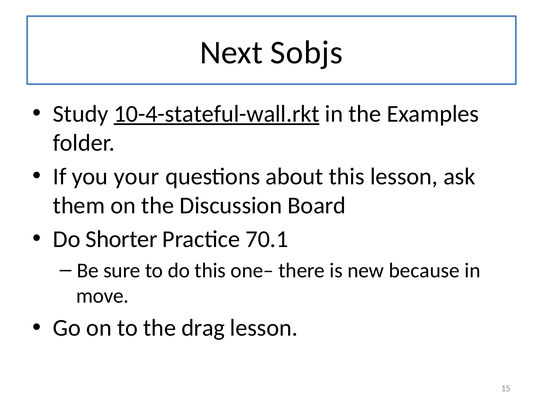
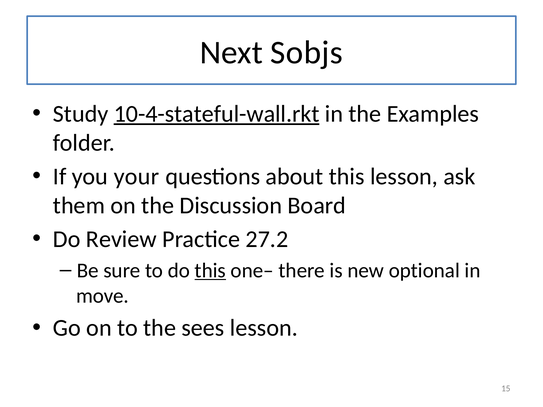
Shorter: Shorter -> Review (121, 239)
70.1: 70.1 -> 27.2 (267, 239)
this underline: none -> present (210, 271)
because: because -> optional (424, 271)
drag: drag -> sees (203, 328)
